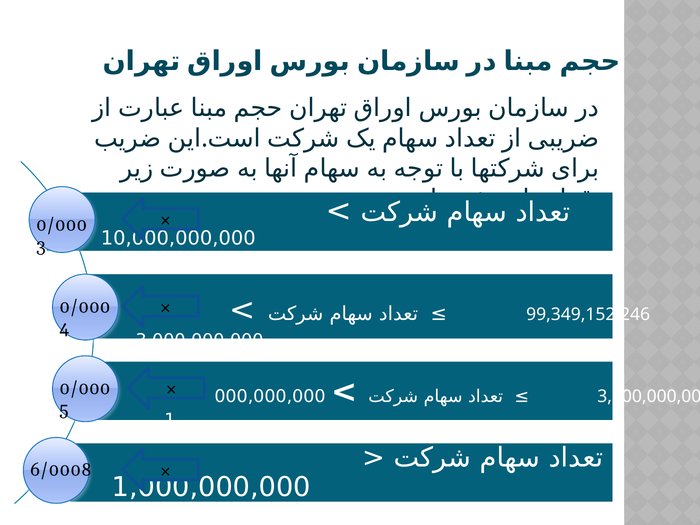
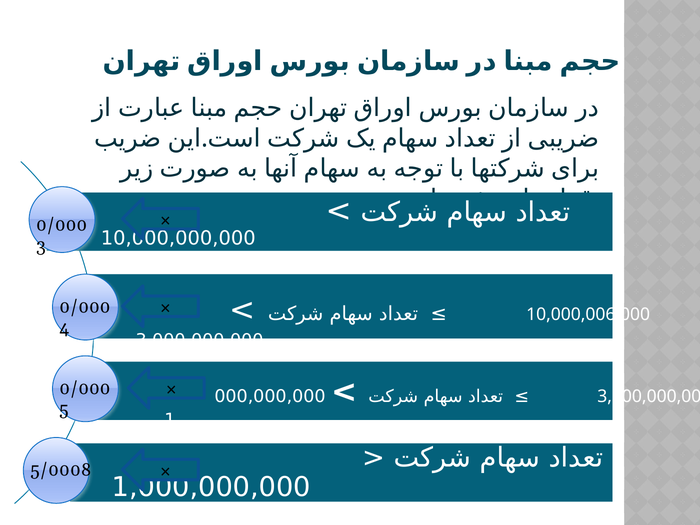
99,349,152,246: 99,349,152,246 -> 10,000,006,000 (588, 315)
6/0008: 6/0008 -> 5/0008 (61, 470)
